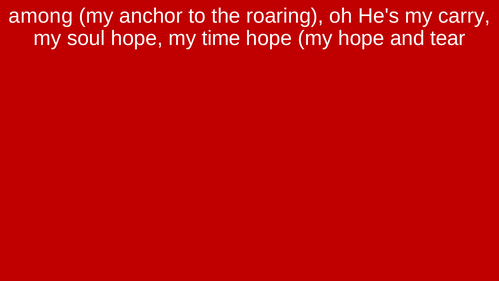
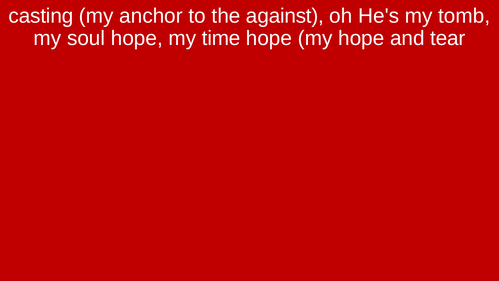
among: among -> casting (41, 16)
roaring: roaring -> against (285, 16)
carry: carry -> tomb (464, 16)
